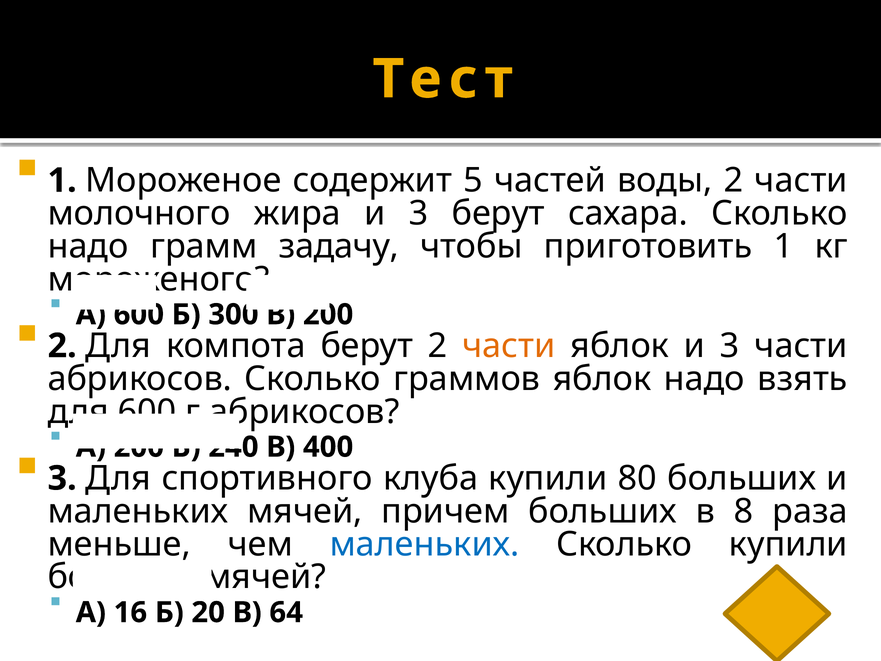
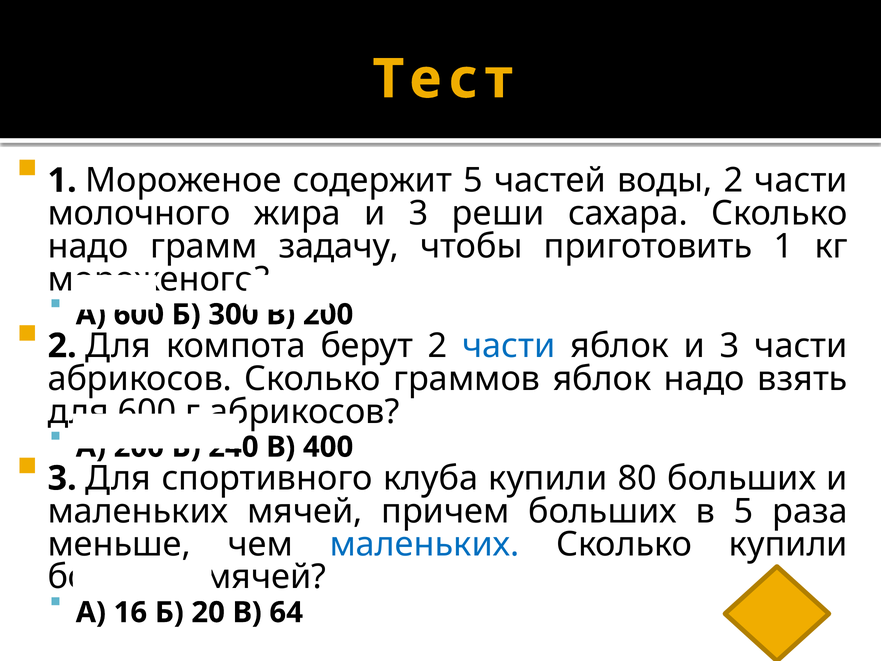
3 берут: берут -> реши (498, 213)
части colour: orange -> blue (509, 346)
в 8: 8 -> 5 (744, 511)
